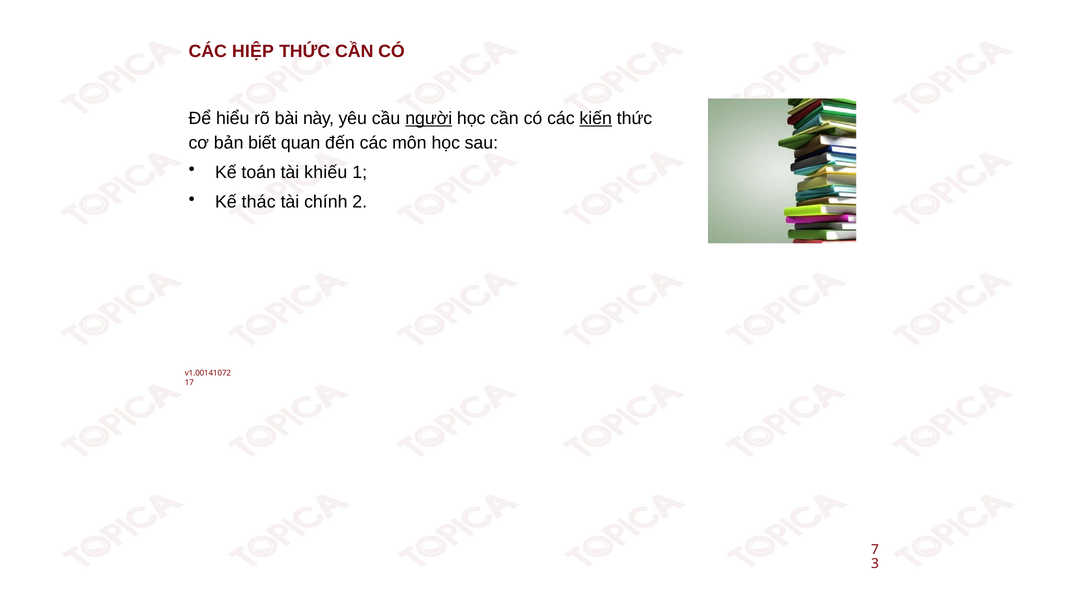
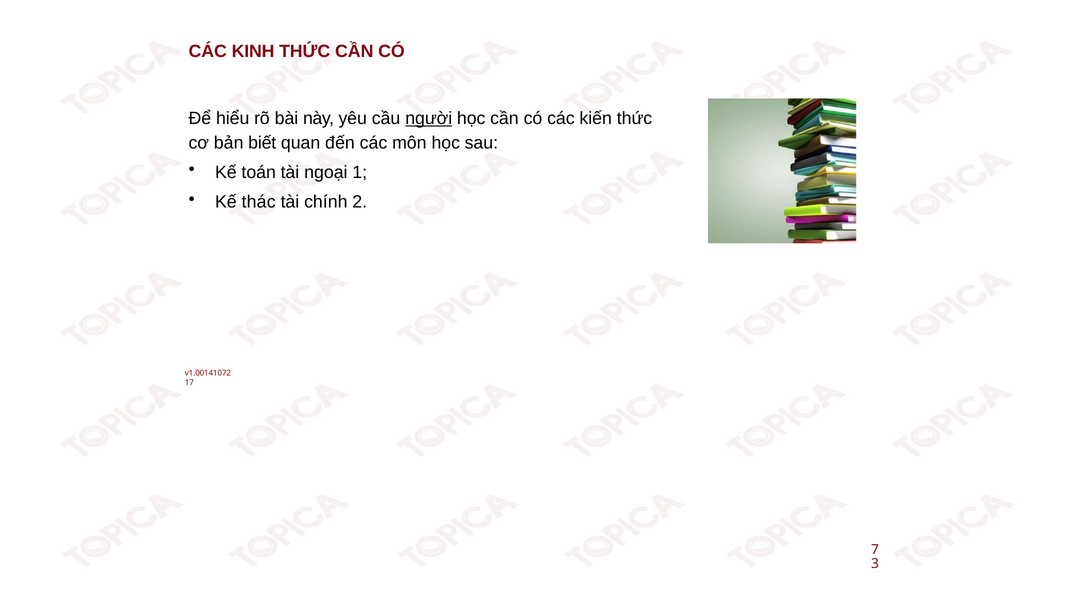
HIỆP: HIỆP -> KINH (253, 52)
kiến underline: present -> none (596, 118)
khiếu: khiếu -> ngoại (326, 172)
